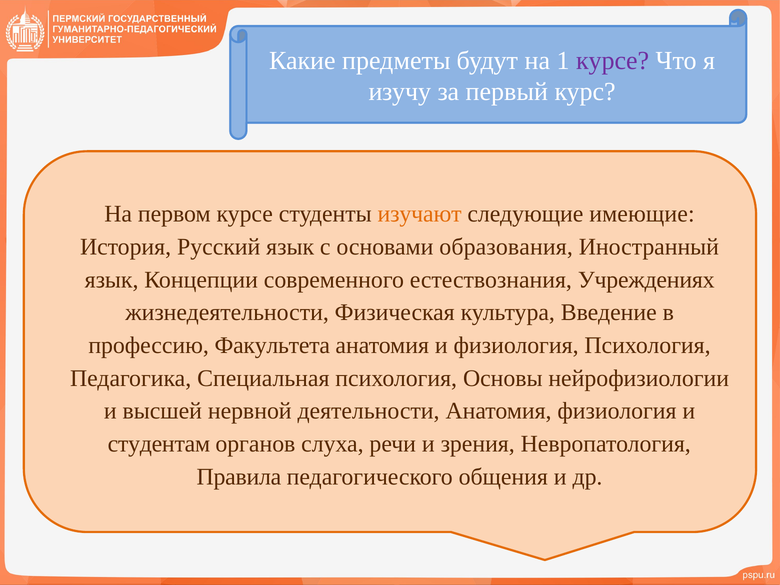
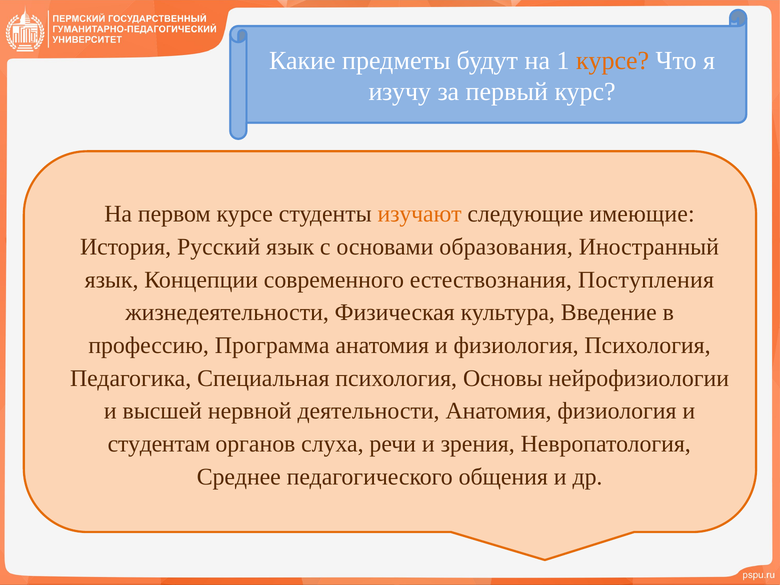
курсе colour: purple -> orange (613, 61)
Учреждениях: Учреждениях -> Поступления (646, 280)
Факультета: Факультета -> Программа (272, 345)
Правила: Правила -> Среднее (239, 477)
